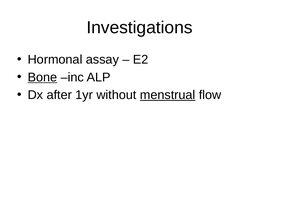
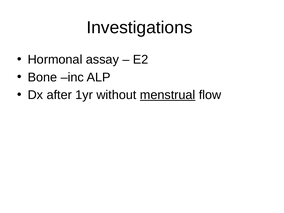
Bone underline: present -> none (42, 77)
